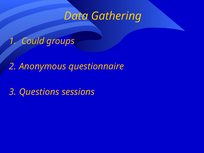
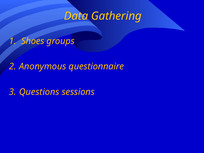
Could: Could -> Shoes (33, 41)
